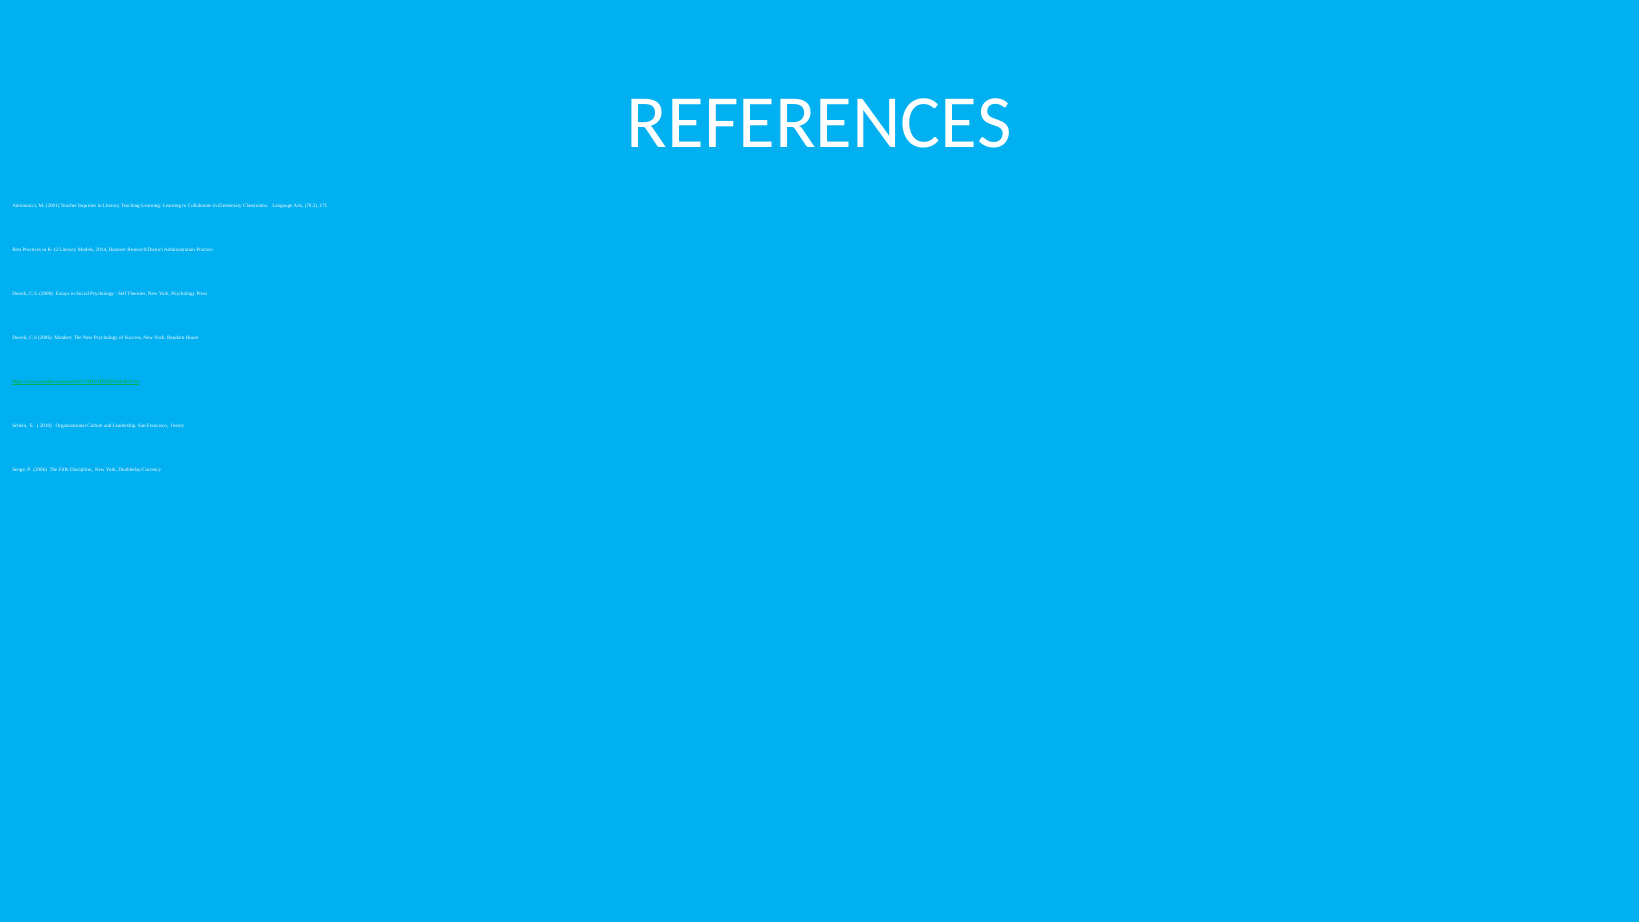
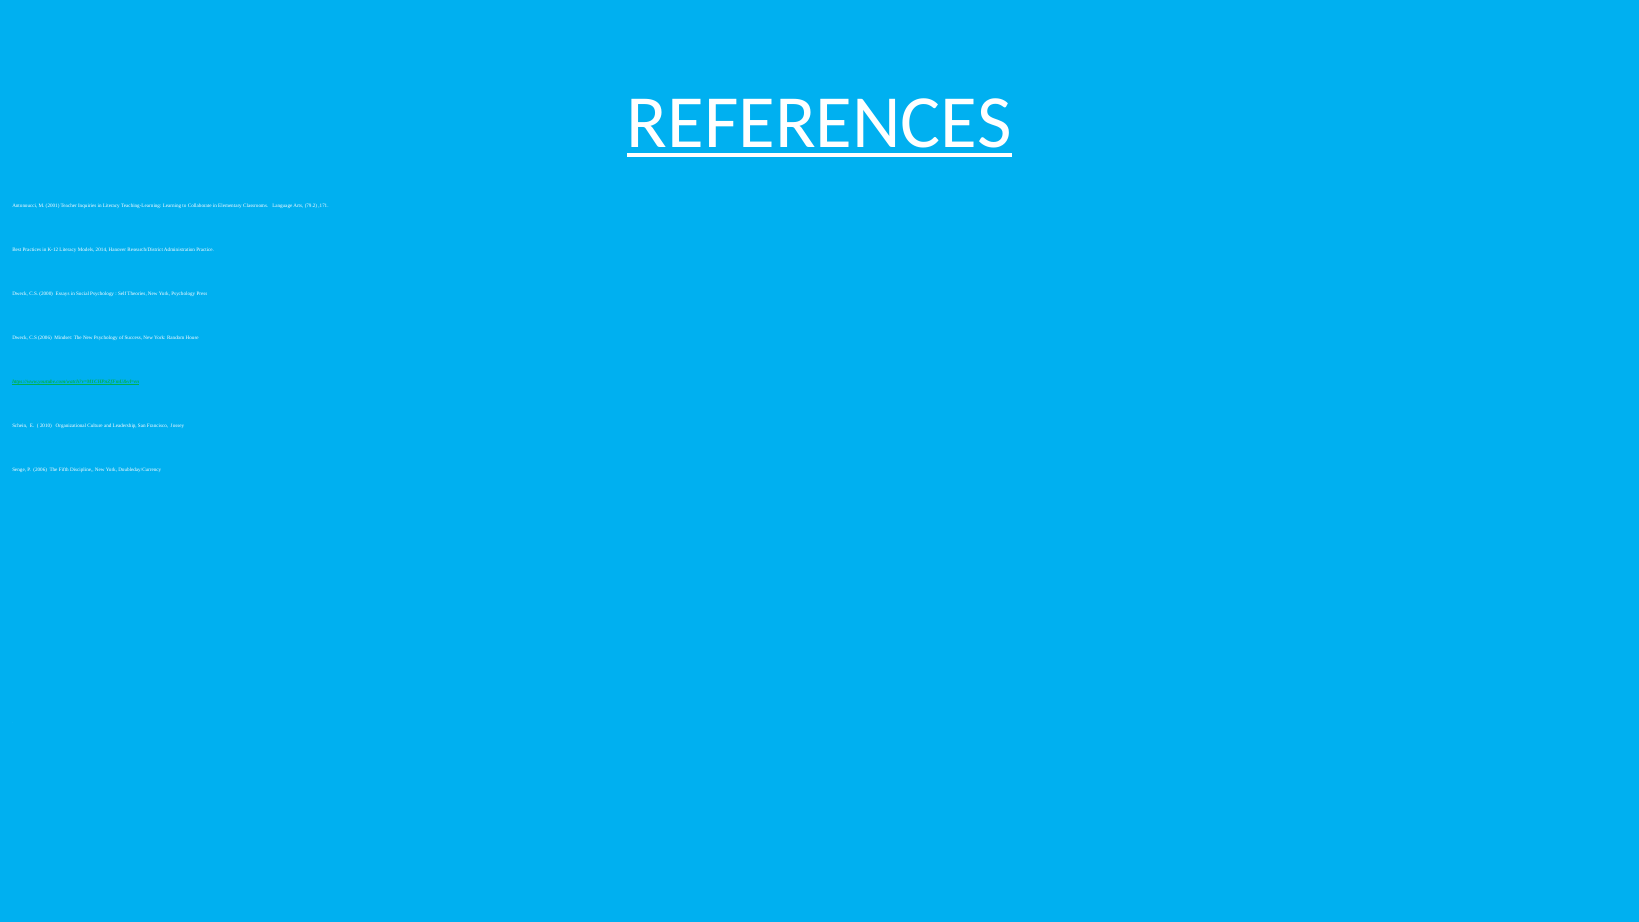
REFERENCES underline: none -> present (819, 123)
